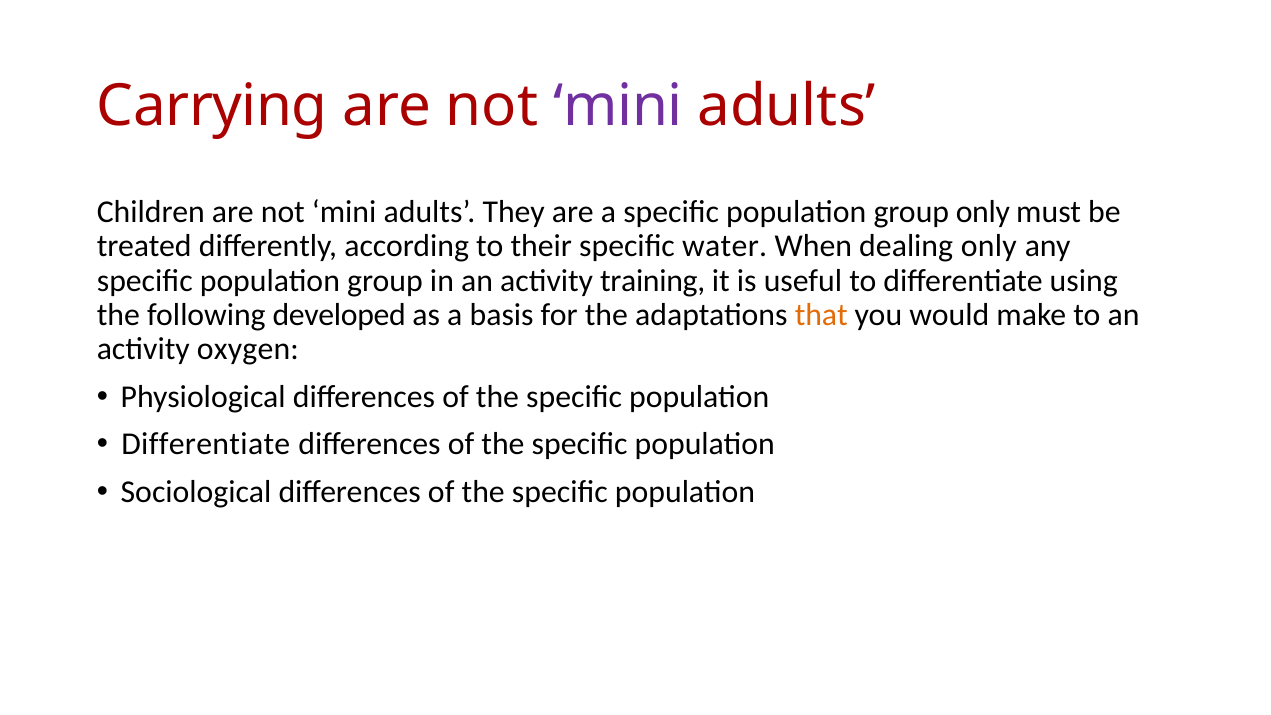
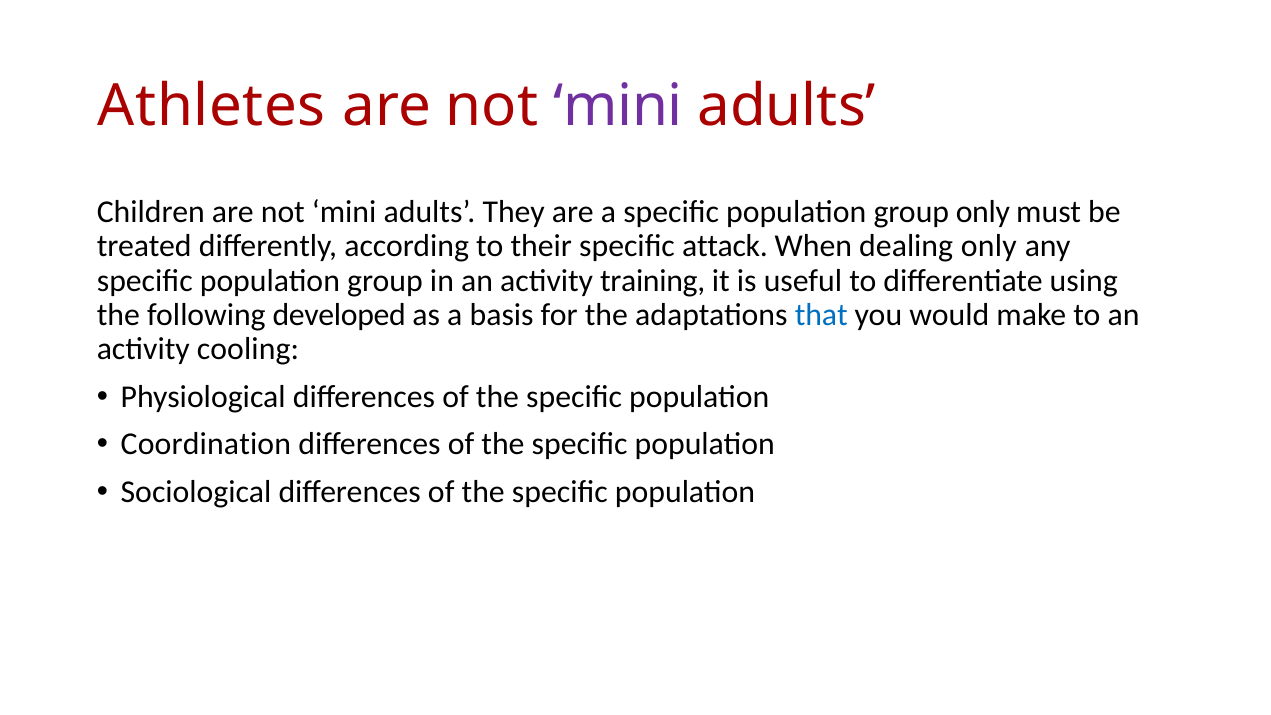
Carrying: Carrying -> Athletes (212, 107)
water: water -> attack (725, 246)
that colour: orange -> blue (821, 315)
oxygen: oxygen -> cooling (248, 349)
Differentiate: Differentiate -> Coordination (206, 444)
